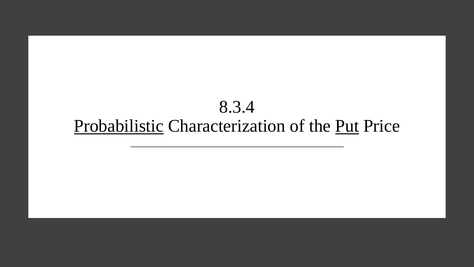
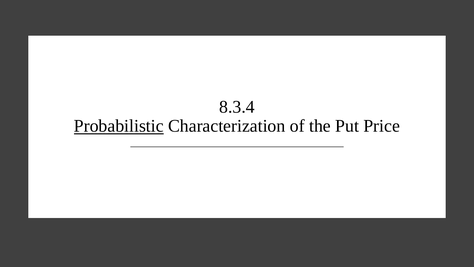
Put underline: present -> none (347, 126)
